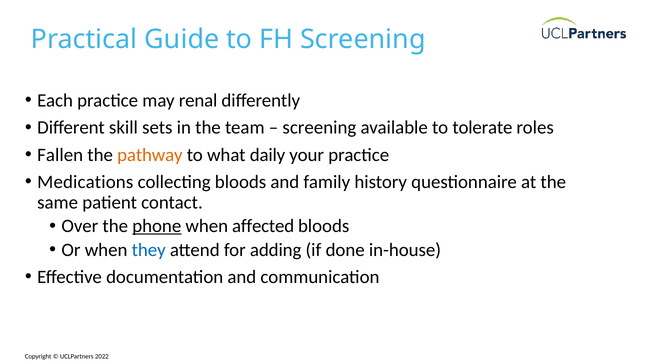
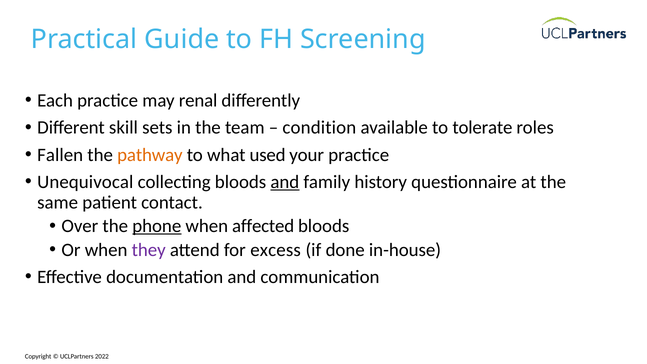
screening: screening -> condition (319, 128)
daily: daily -> used (268, 155)
Medications: Medications -> Unequivocal (85, 182)
and underline: none -> present (285, 182)
they colour: blue -> purple (149, 250)
adding: adding -> excess (276, 250)
